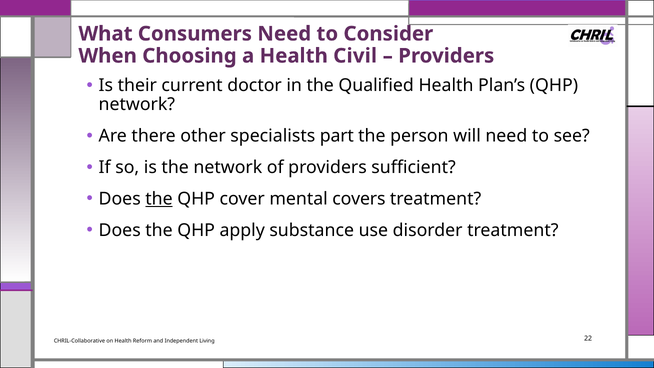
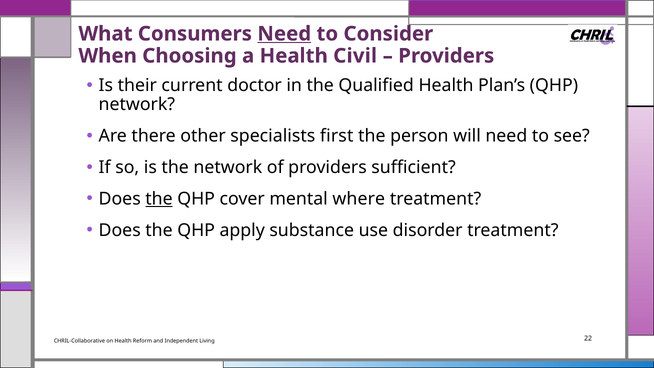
Need underline: none -> present (284, 34)
part: part -> first (337, 136)
covers: covers -> where (359, 199)
